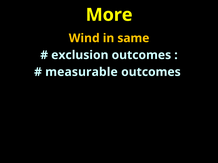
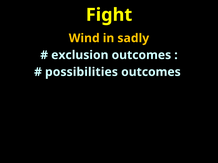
More: More -> Fight (109, 15)
same: same -> sadly (133, 38)
measurable: measurable -> possibilities (81, 72)
